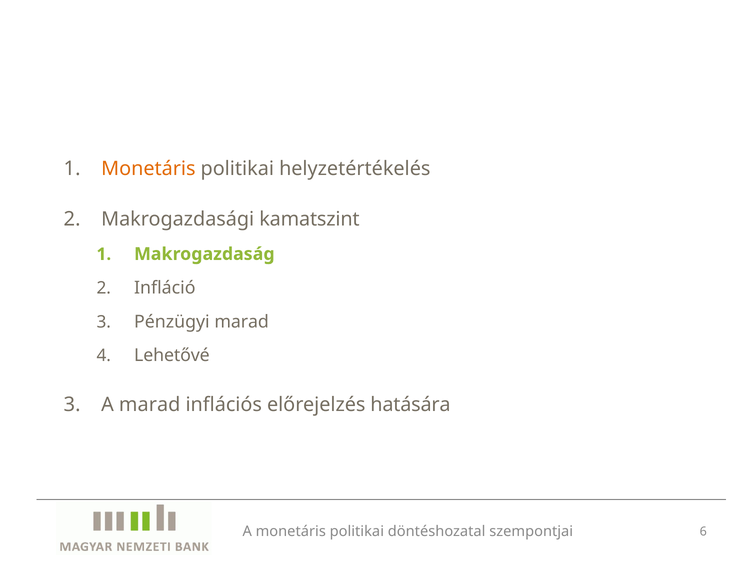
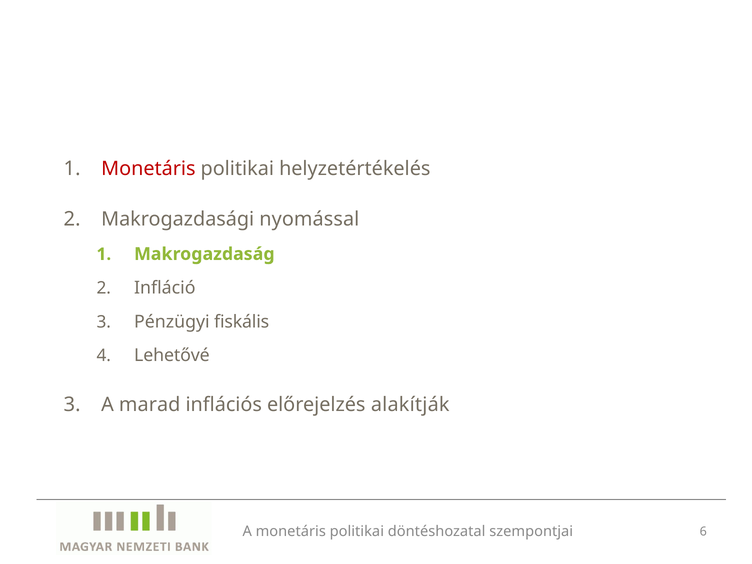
Monetáris colour: orange -> red (148, 169)
kamatszint: kamatszint -> nyomással (309, 219)
Pénzügyi marad: marad -> fiskális (242, 322)
hatására: hatására -> alakítják (410, 405)
